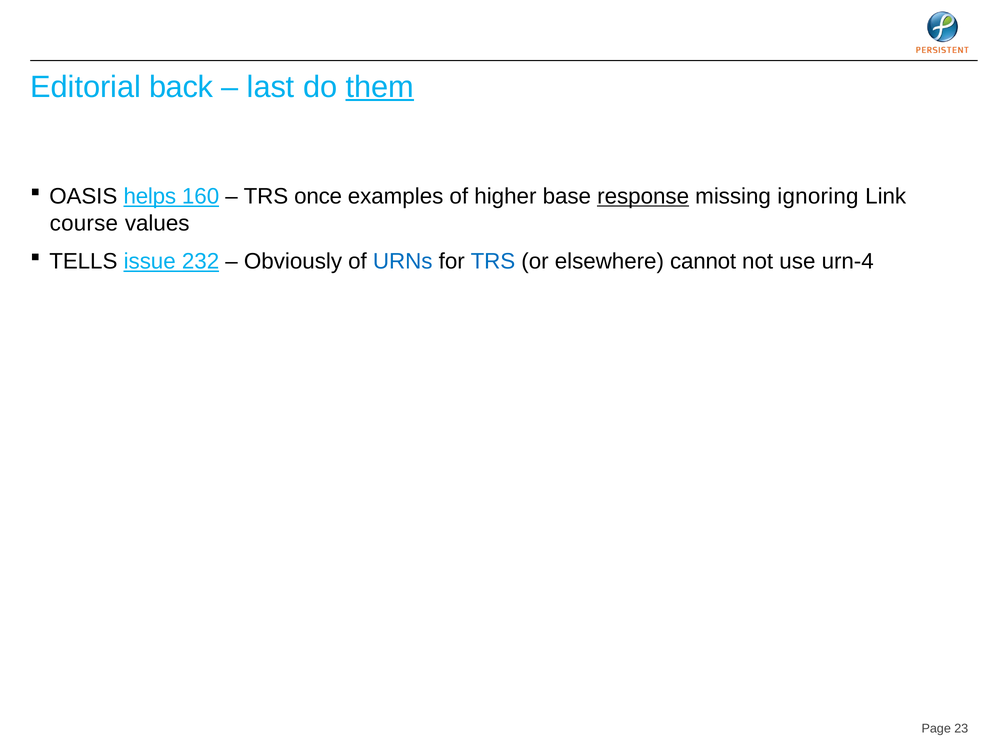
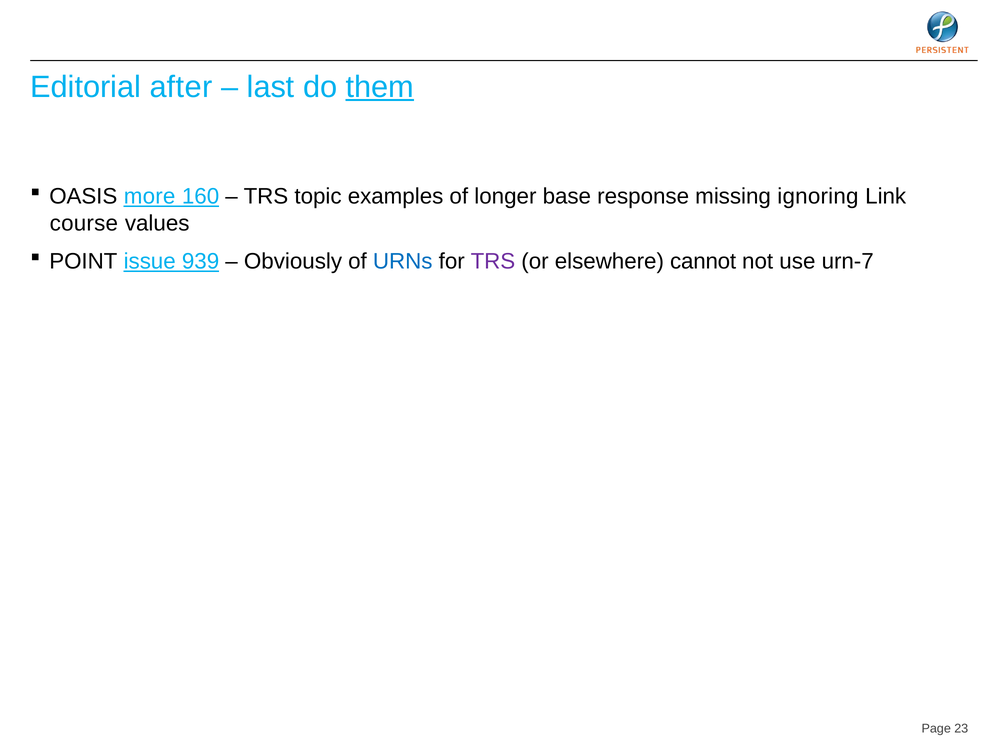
back: back -> after (181, 87)
helps: helps -> more (150, 196)
once: once -> topic (318, 196)
higher: higher -> longer (505, 196)
response underline: present -> none (643, 196)
TELLS: TELLS -> POINT (83, 261)
232: 232 -> 939 (201, 261)
TRS colour: blue -> purple (493, 261)
urn-4: urn-4 -> urn-7 (848, 261)
